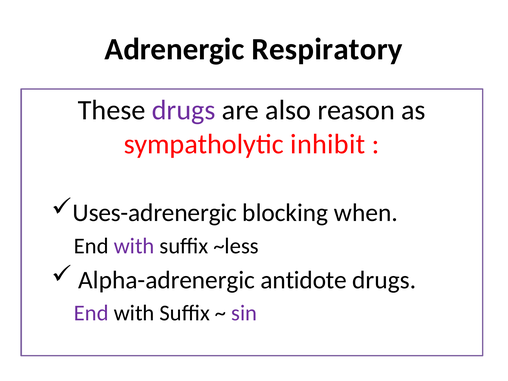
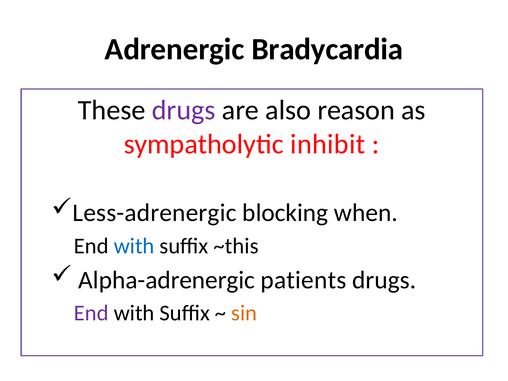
Respiratory: Respiratory -> Bradycardia (327, 49)
Uses-adrenergic: Uses-adrenergic -> Less-adrenergic (155, 213)
with colour: purple -> blue (134, 246)
~less: ~less -> ~this (236, 246)
antidote: antidote -> patients (303, 280)
sin colour: purple -> orange (244, 313)
